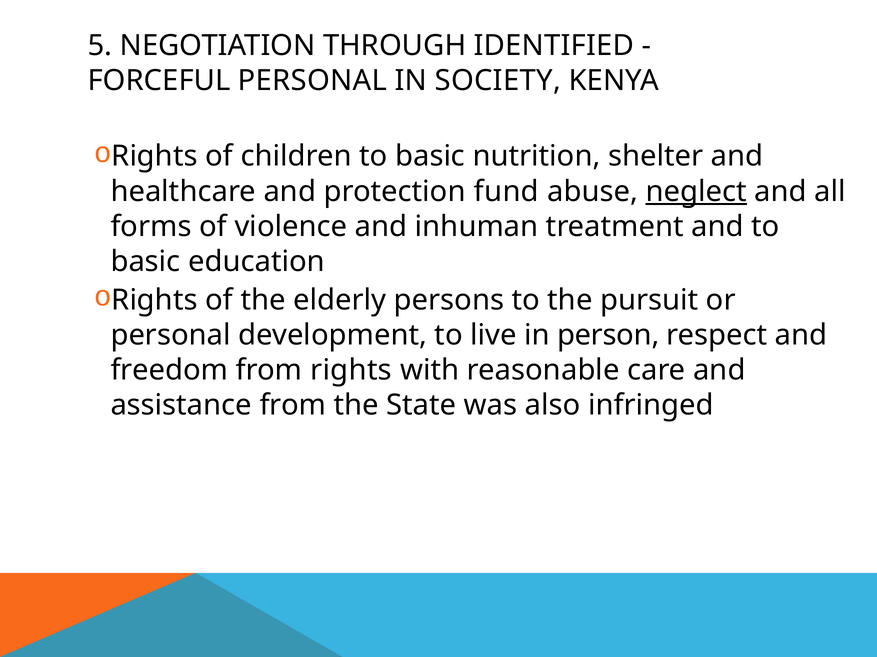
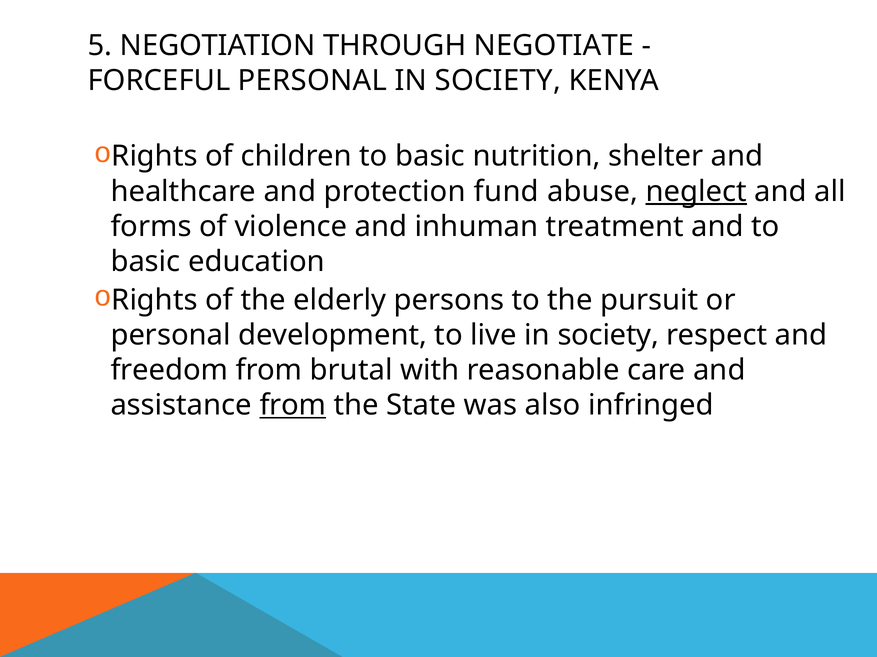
IDENTIFIED: IDENTIFIED -> NEGOTIATE (554, 46)
live in person: person -> society (608, 336)
from rights: rights -> brutal (351, 371)
from underline: none -> present (293, 406)
